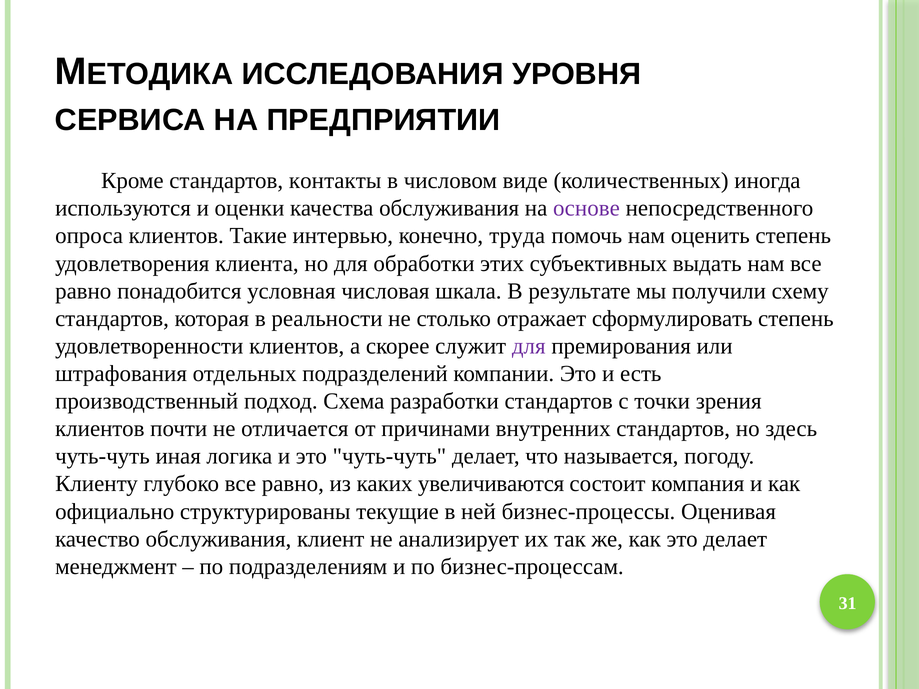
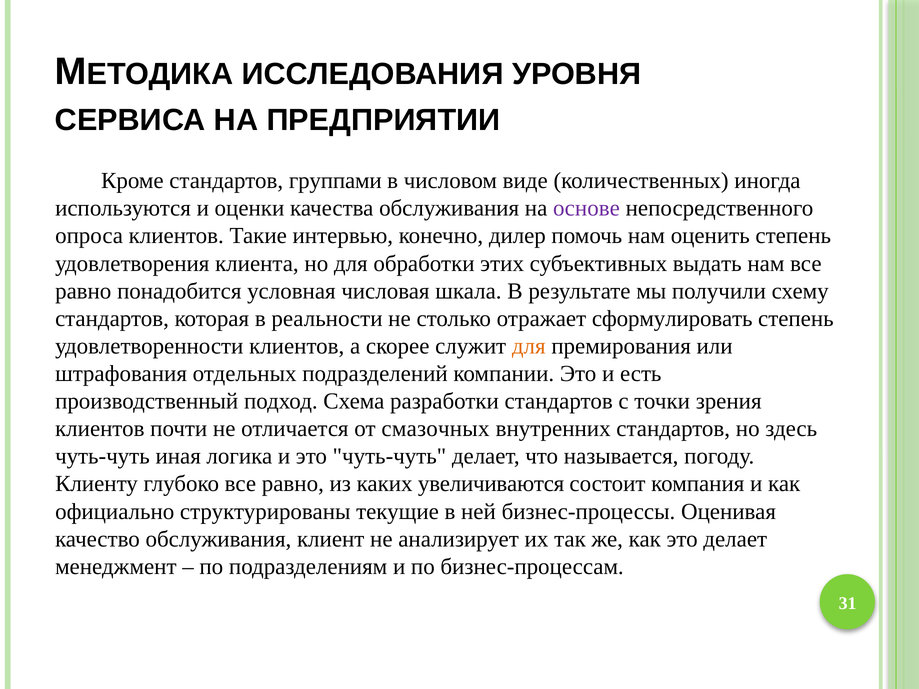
контакты: контакты -> группами (335, 181)
труда: труда -> дилер (517, 236)
для colour: purple -> orange (529, 346)
причинами: причинами -> смазочных (435, 429)
